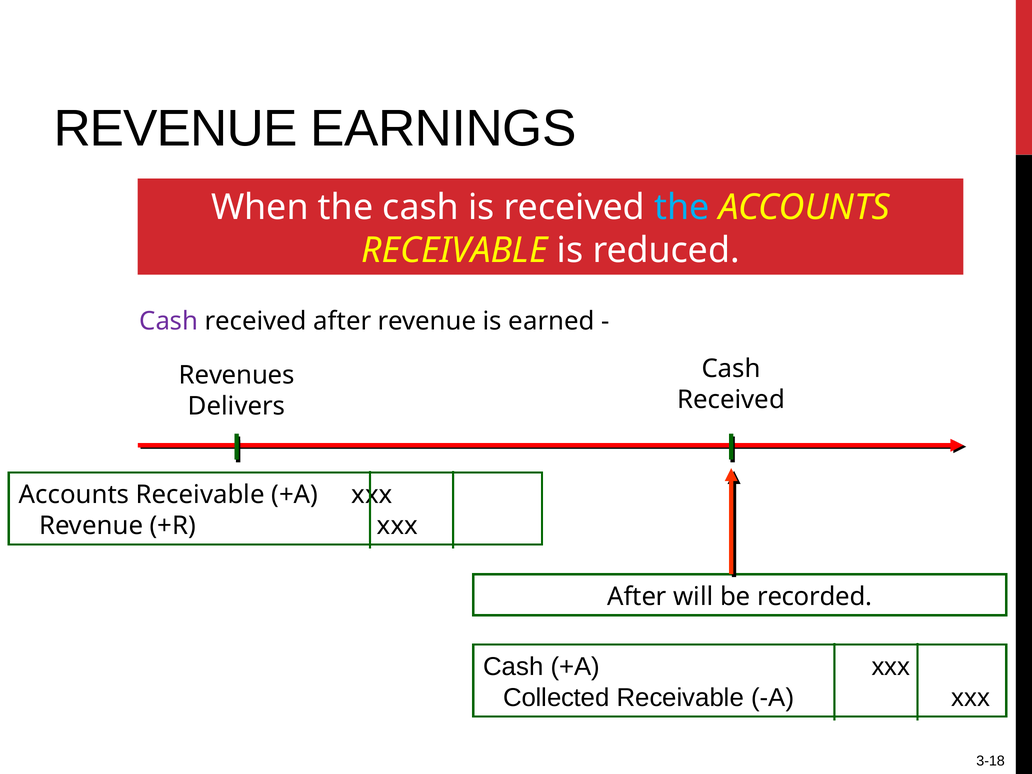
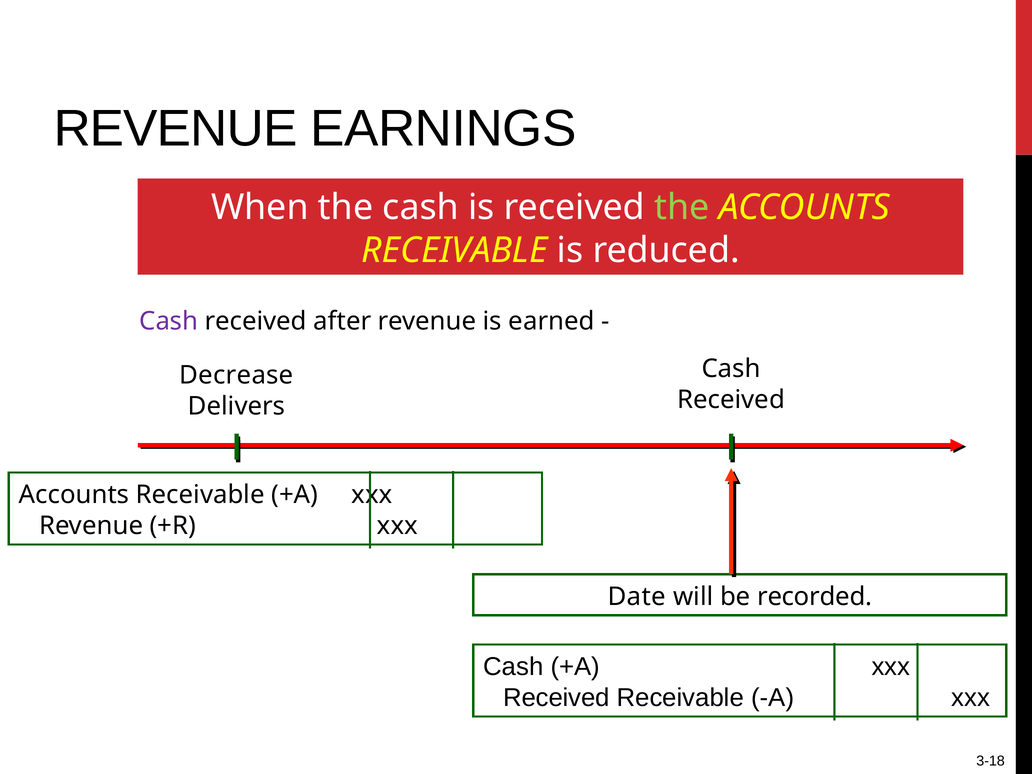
the colour: light blue -> light green (682, 208)
Revenues: Revenues -> Decrease (236, 375)
After: After -> Date (637, 597)
Collected: Collected -> Received (556, 698)
